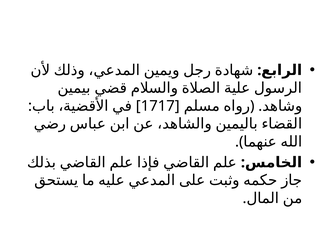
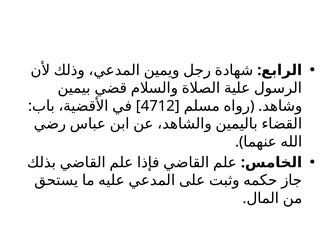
1717: 1717 -> 4712 (158, 106)
